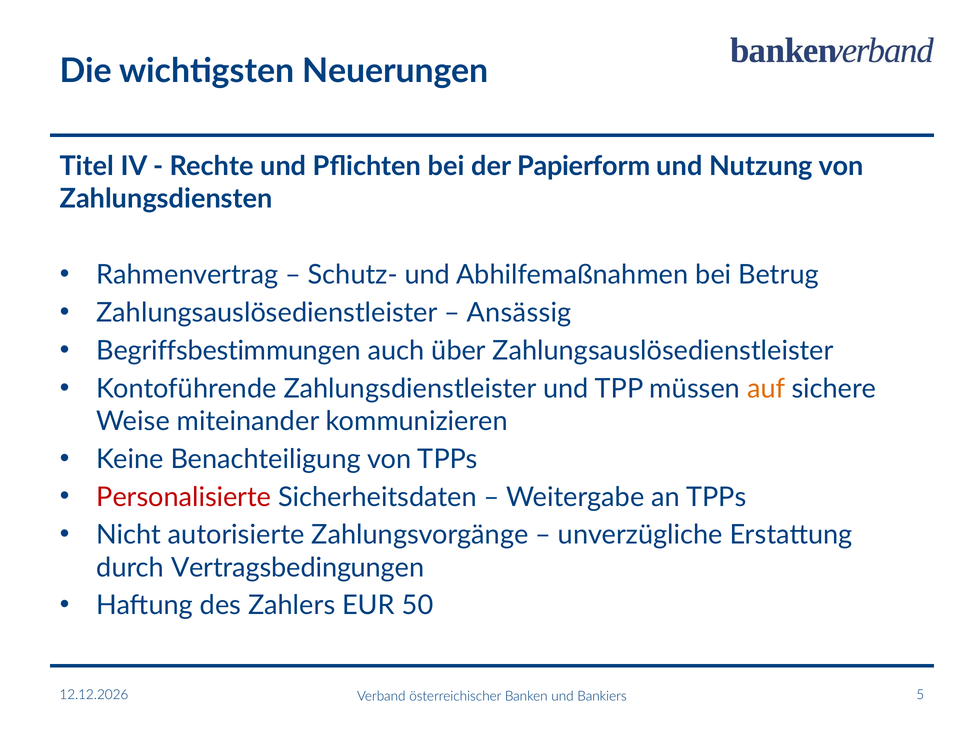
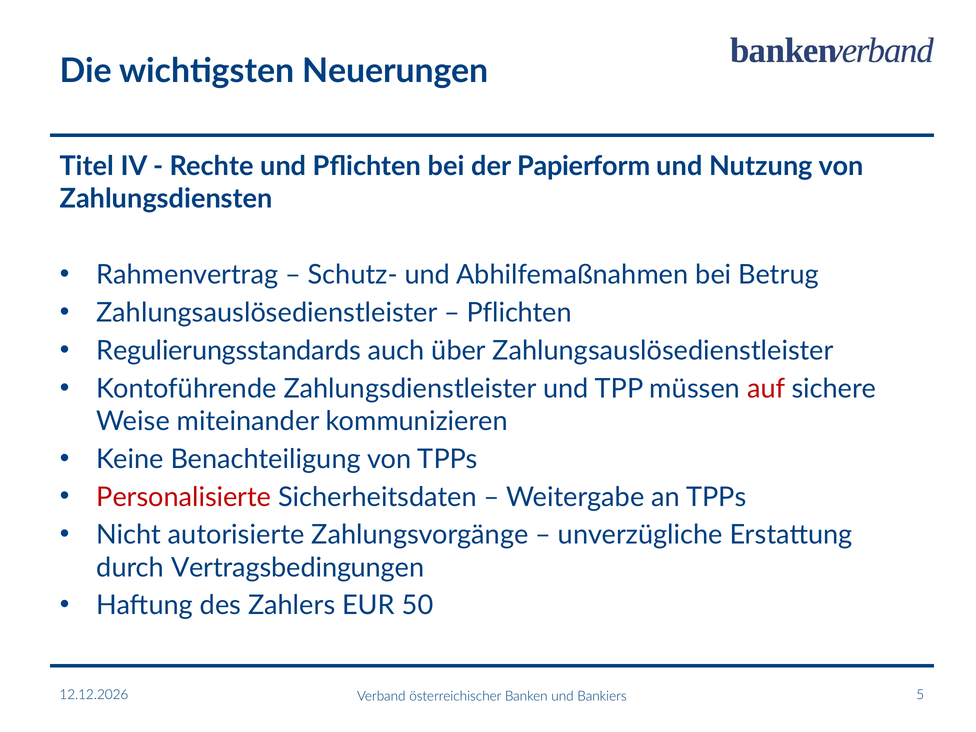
Ansässig: Ansässig -> Pflichten (519, 313)
Begriffsbestimmungen: Begriffsbestimmungen -> Regulierungsstandards (229, 351)
auf colour: orange -> red (766, 389)
